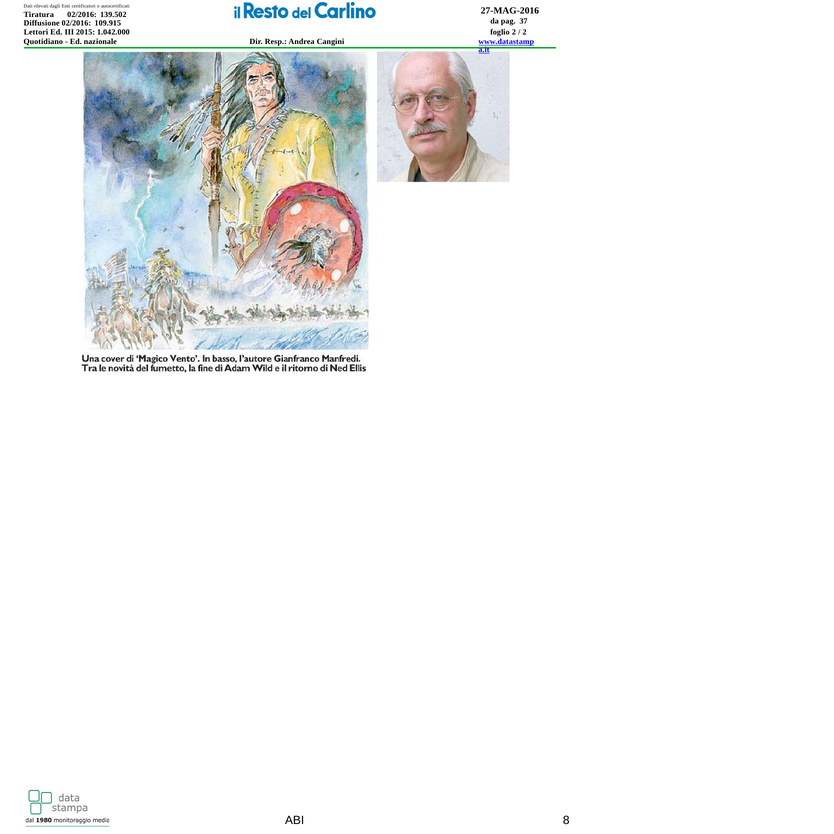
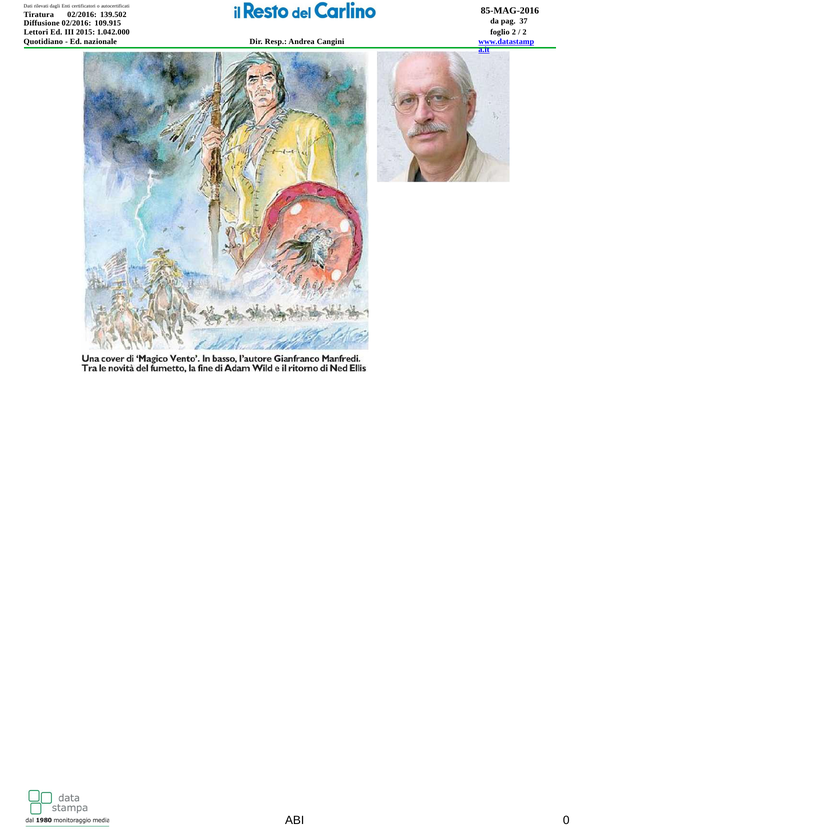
27-MAG-2016: 27-MAG-2016 -> 85-MAG-2016 (510, 11)
8: 8 -> 0 (566, 820)
